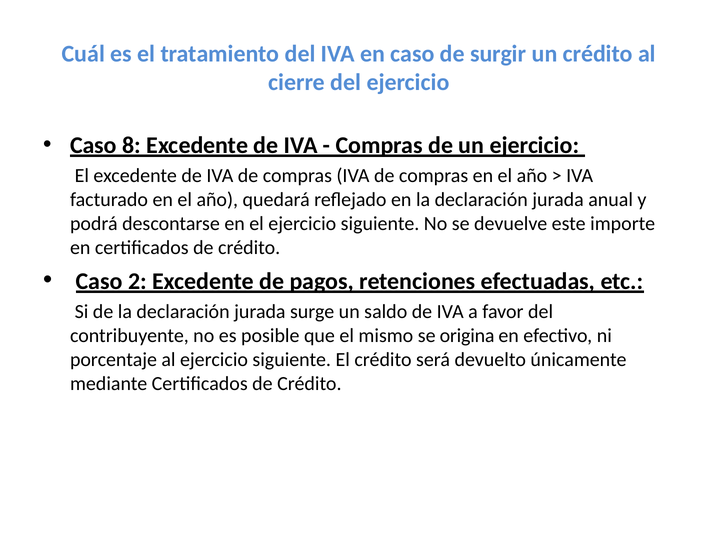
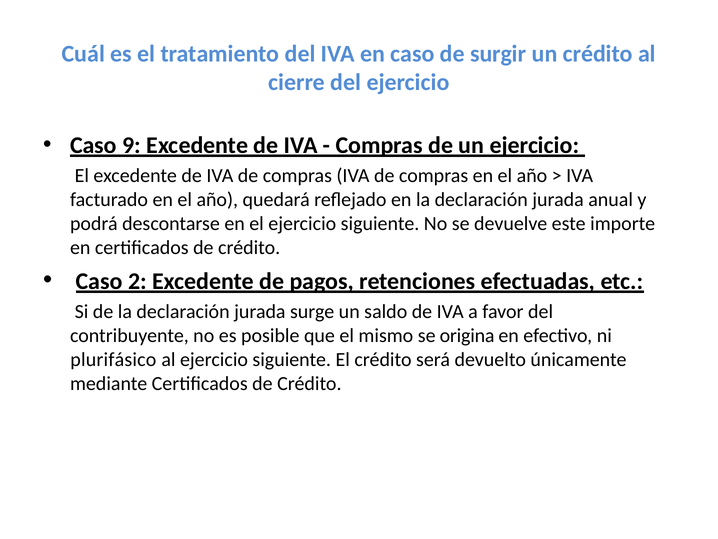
8: 8 -> 9 (132, 145)
porcentaje: porcentaje -> plurifásico (113, 360)
